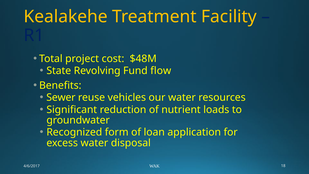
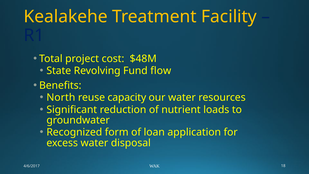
Sewer: Sewer -> North (61, 97)
vehicles: vehicles -> capacity (127, 97)
